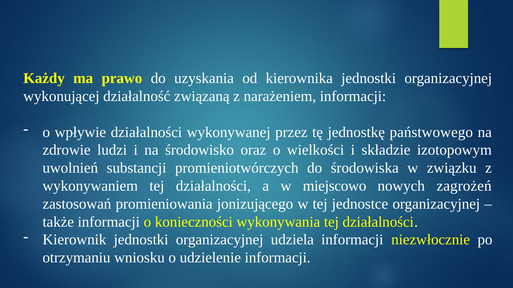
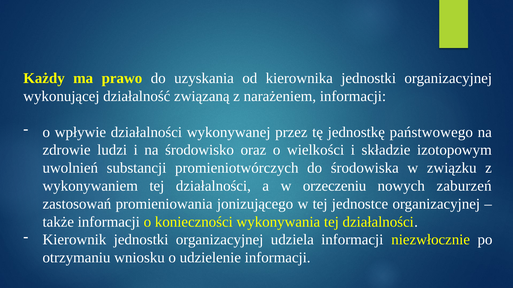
miejscowo: miejscowo -> orzeczeniu (335, 186)
zagrożeń: zagrożeń -> zaburzeń (464, 186)
